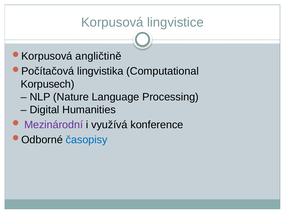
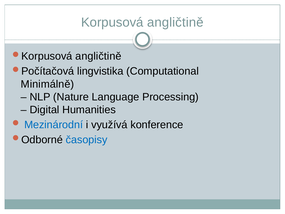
Korpusová lingvistice: lingvistice -> angličtině (175, 22)
Korpusech: Korpusech -> Minimálně (47, 84)
Mezinárodní colour: purple -> blue (54, 125)
